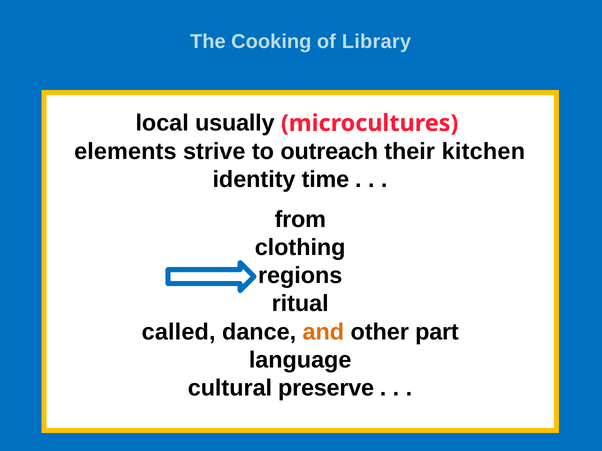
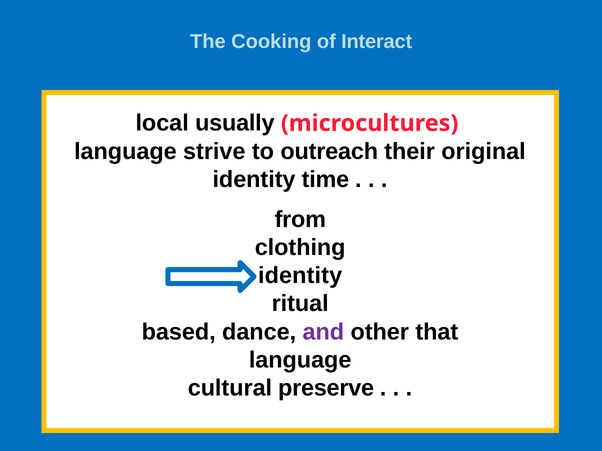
Library: Library -> Interact (377, 42)
elements: elements -> language (125, 152)
kitchen: kitchen -> original (484, 152)
regions: regions -> identity (300, 276)
called: called -> based (179, 332)
and colour: orange -> purple (323, 332)
part: part -> that (437, 332)
